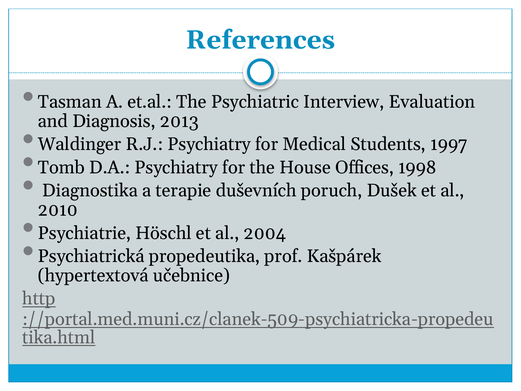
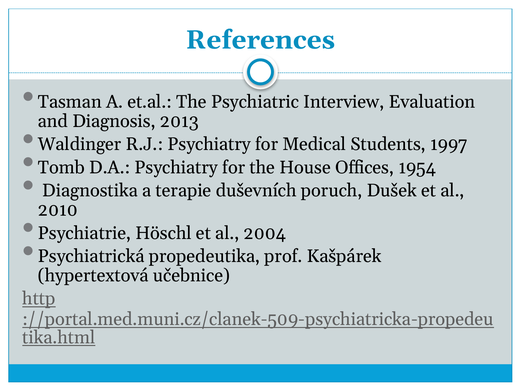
1998: 1998 -> 1954 (417, 167)
